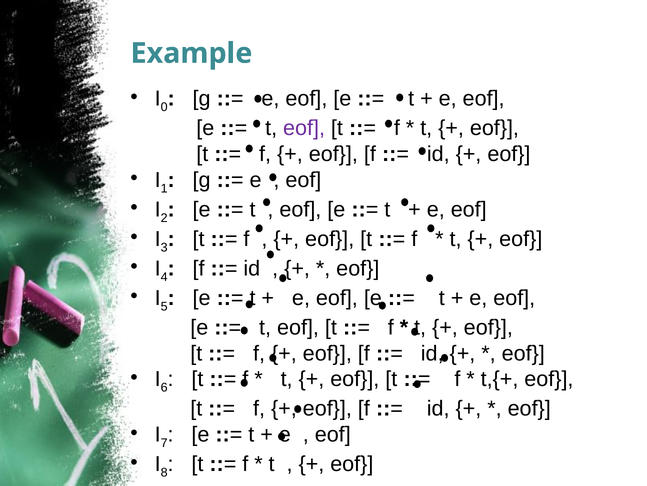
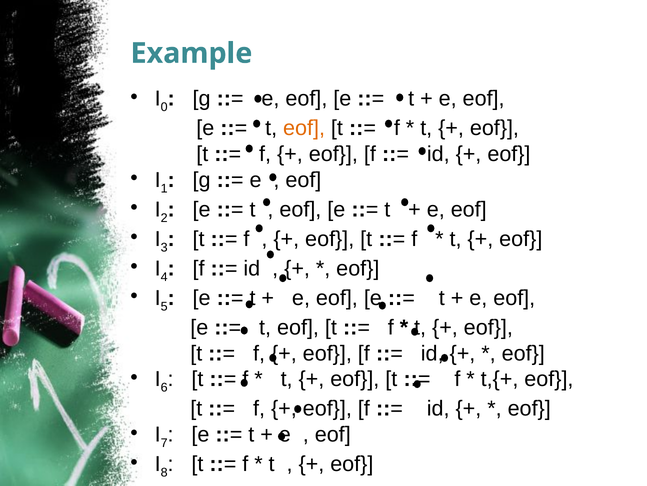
eof colour: purple -> orange (304, 128)
